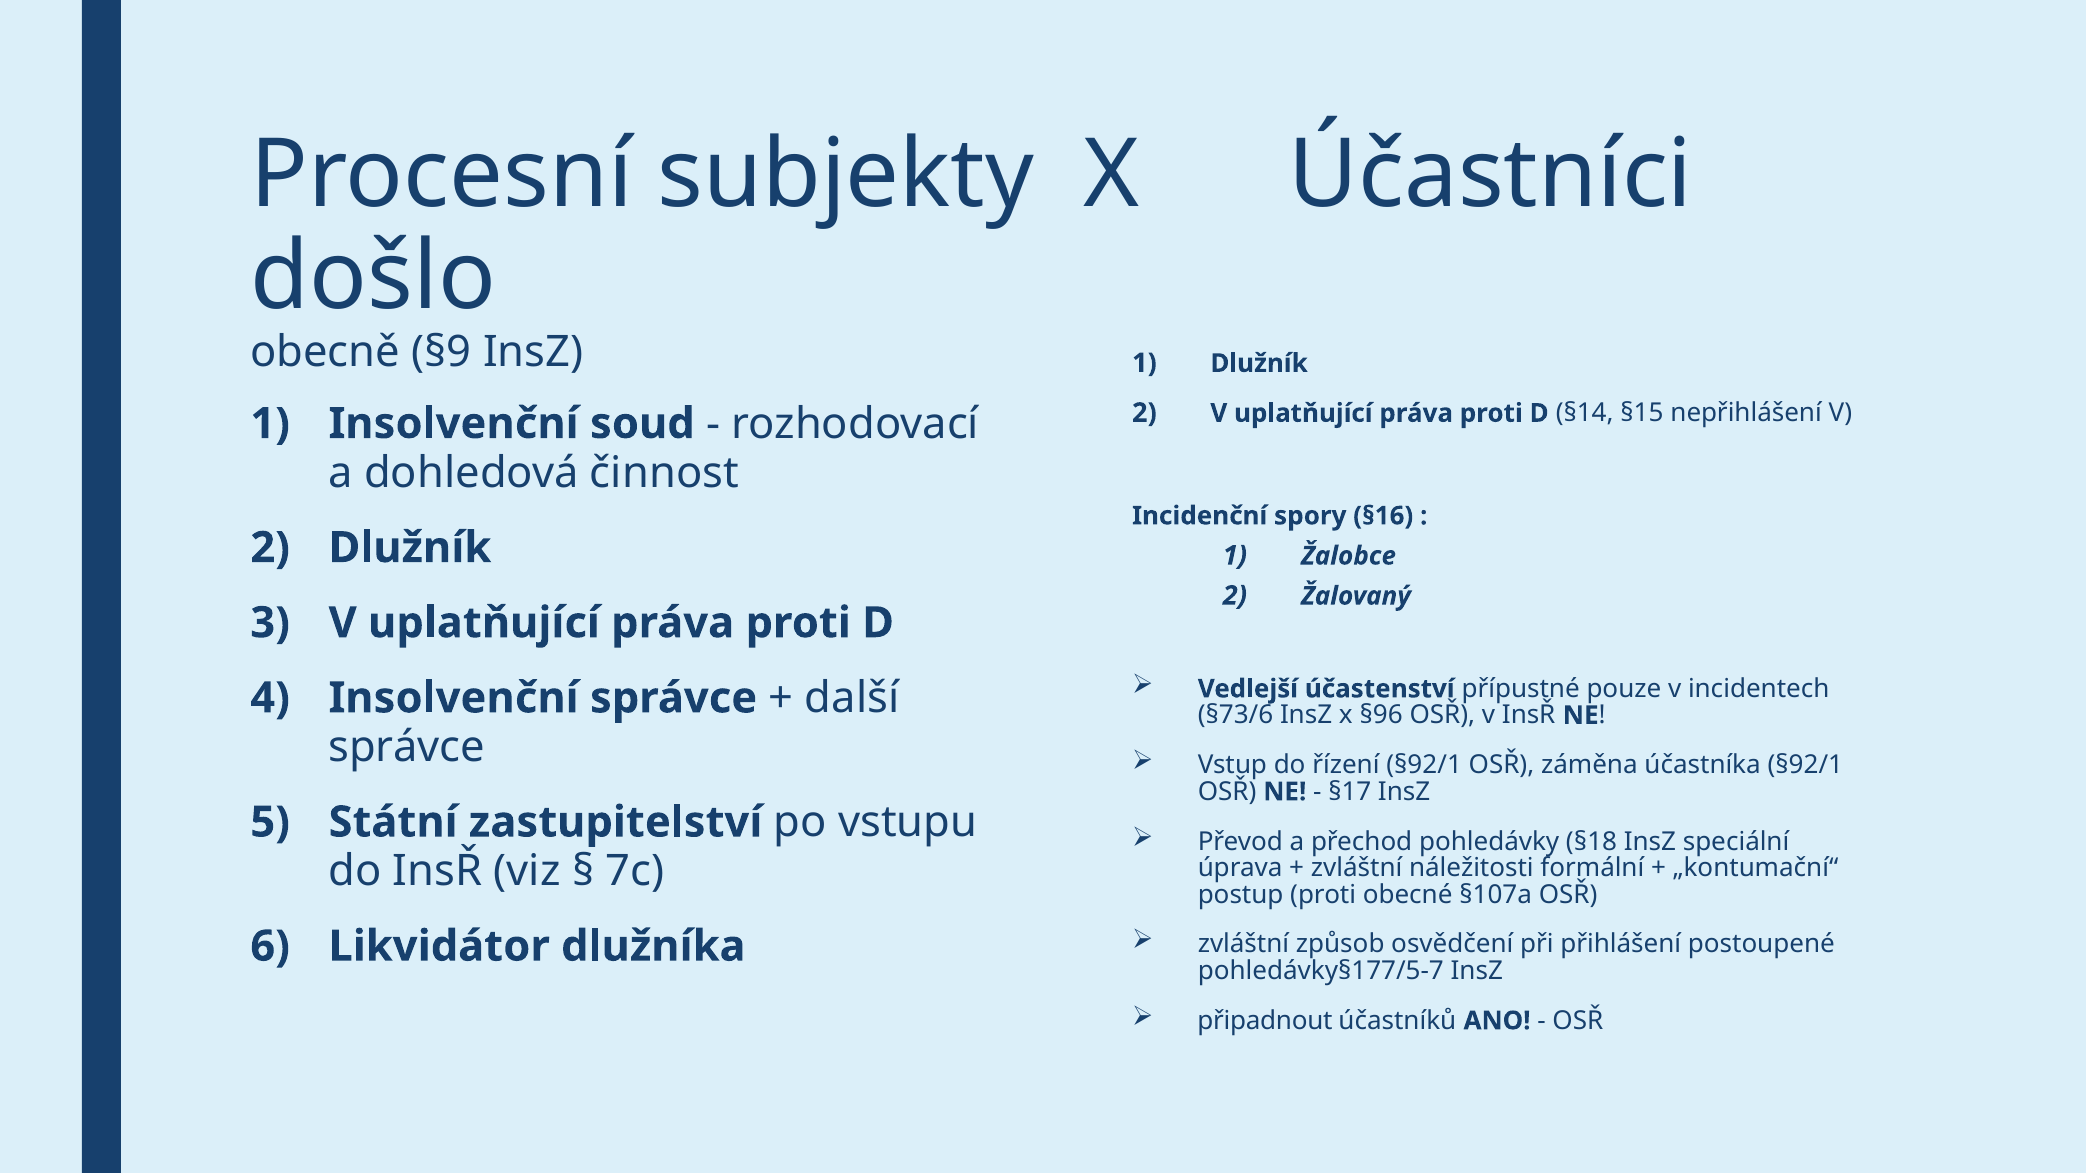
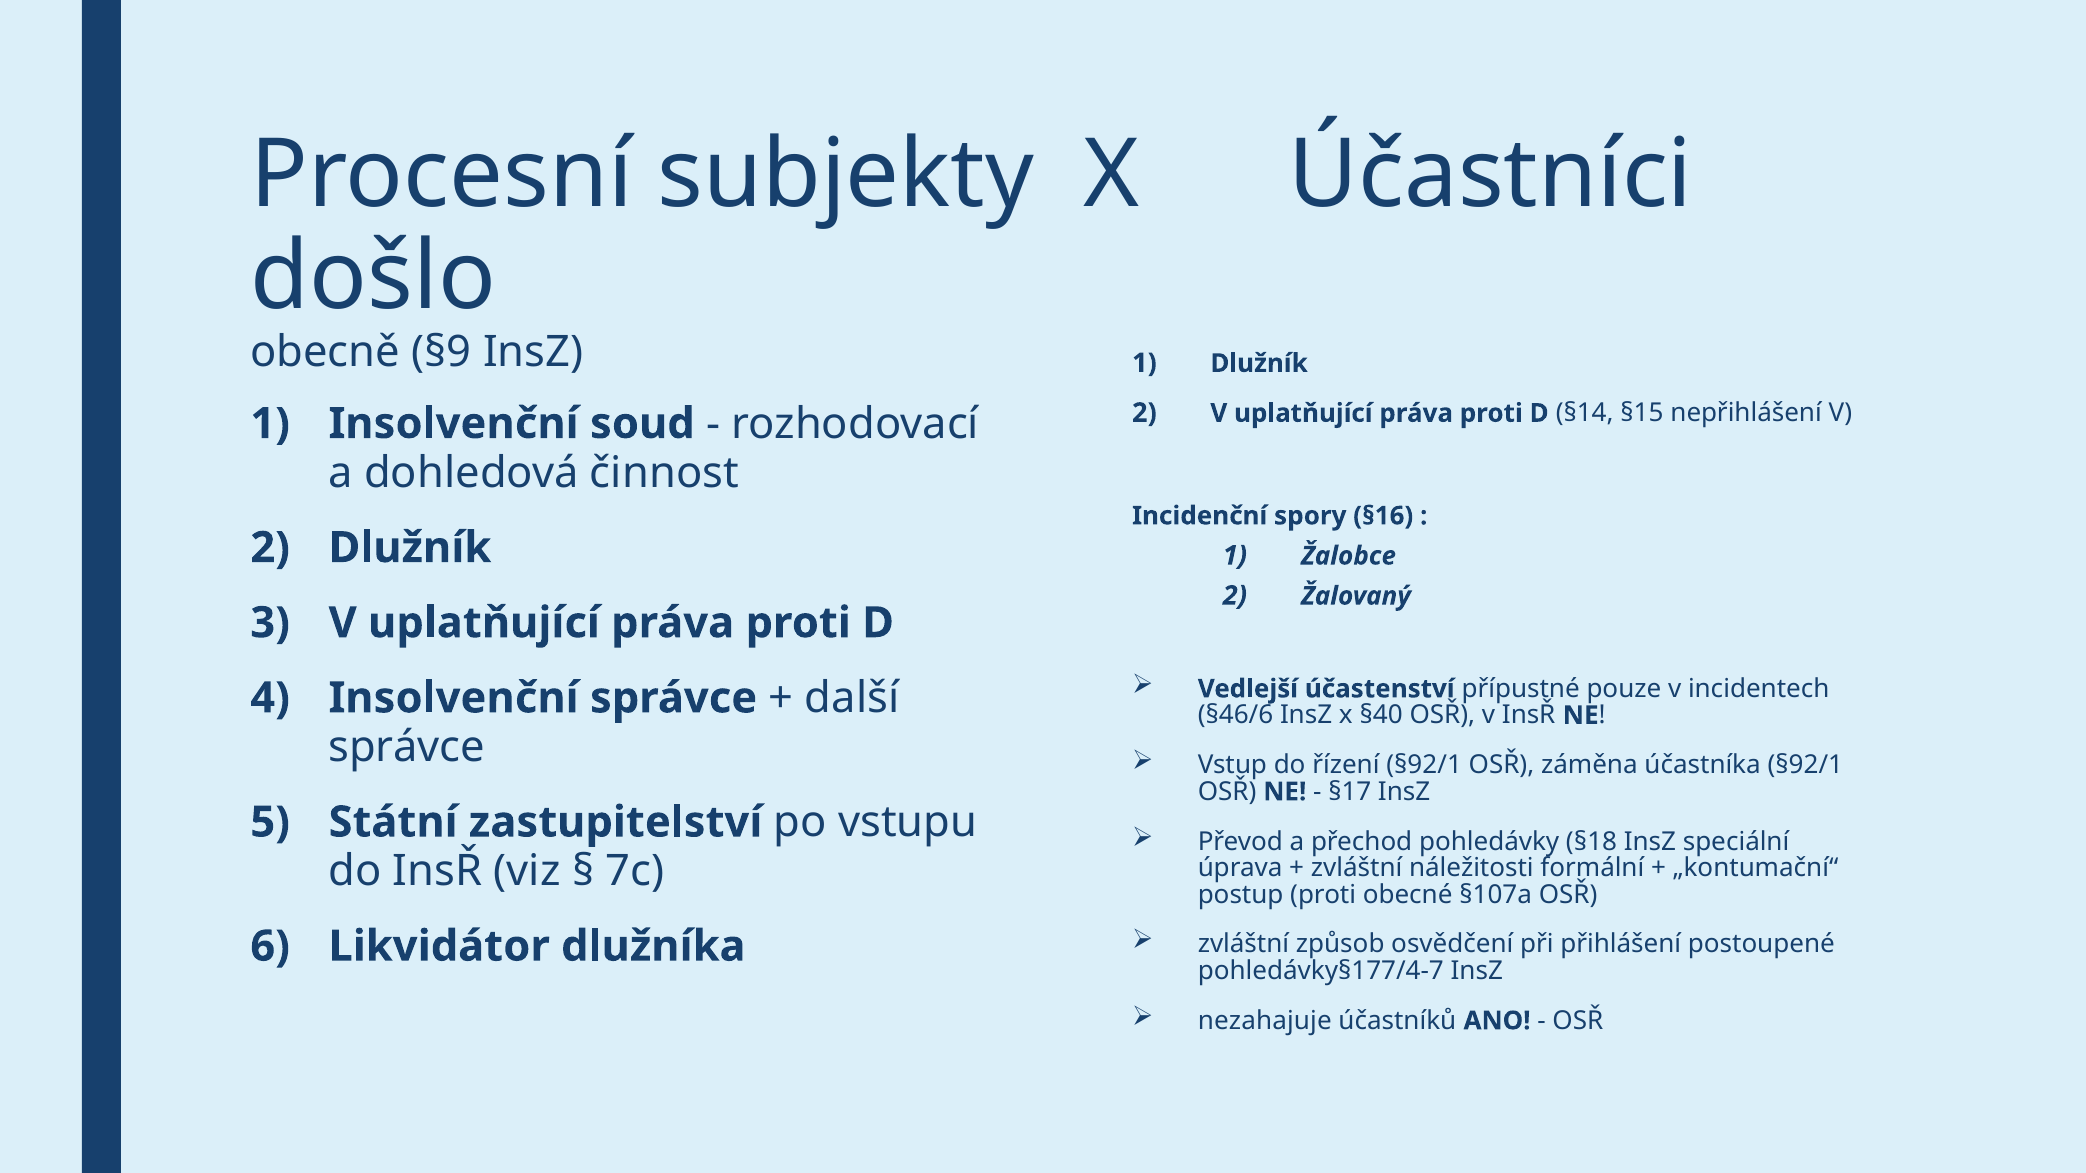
§73/6: §73/6 -> §46/6 (1236, 716)
§96: §96 -> §40 (1381, 716)
pohledávky§177/5-7: pohledávky§177/5-7 -> pohledávky§177/4-7 (1321, 971)
připadnout: připadnout -> nezahajuje (1265, 1021)
